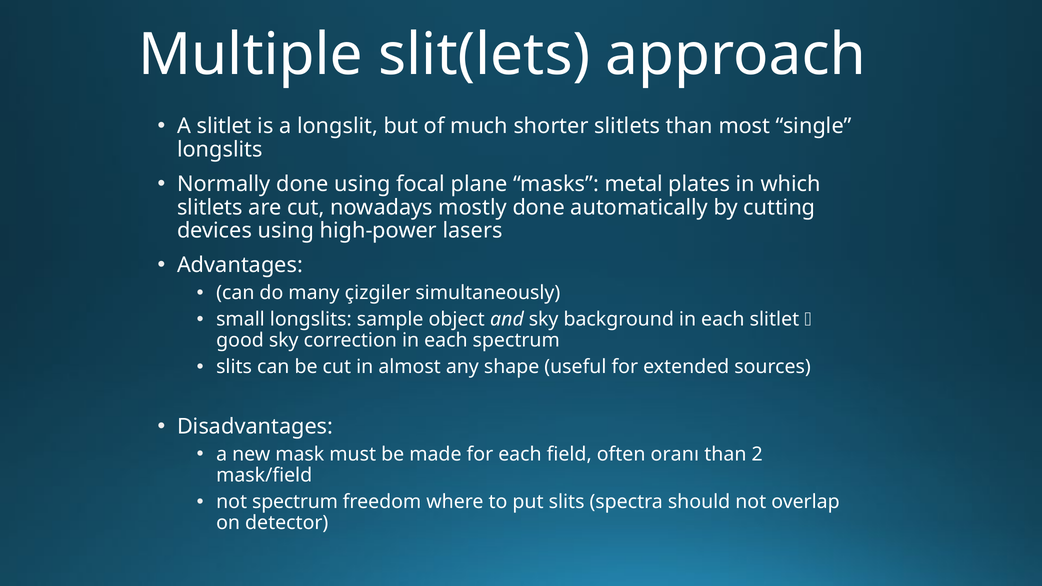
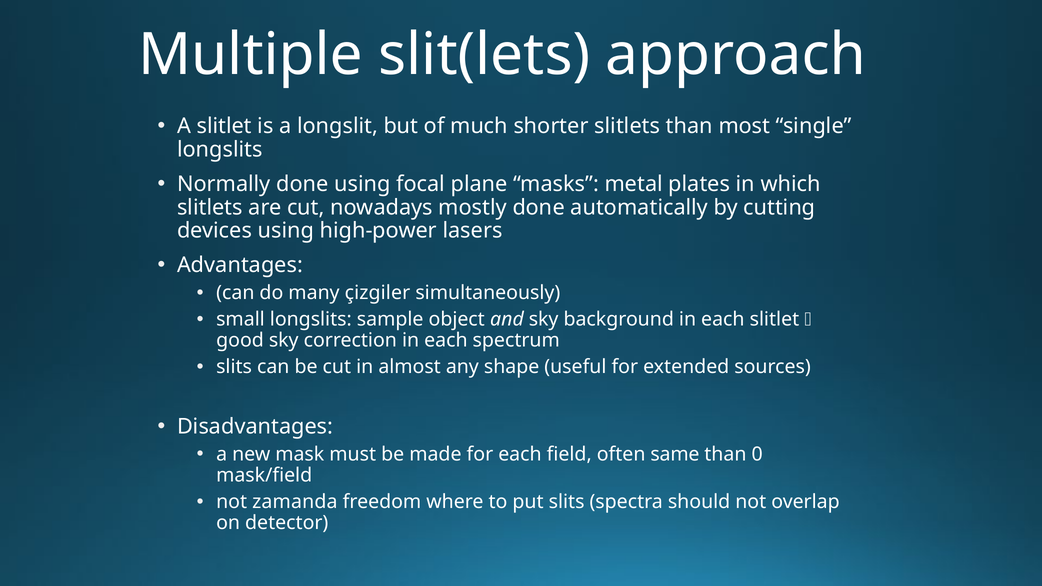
oranı: oranı -> same (675, 454)
2: 2 -> 0 (757, 454)
not spectrum: spectrum -> zamanda (295, 502)
